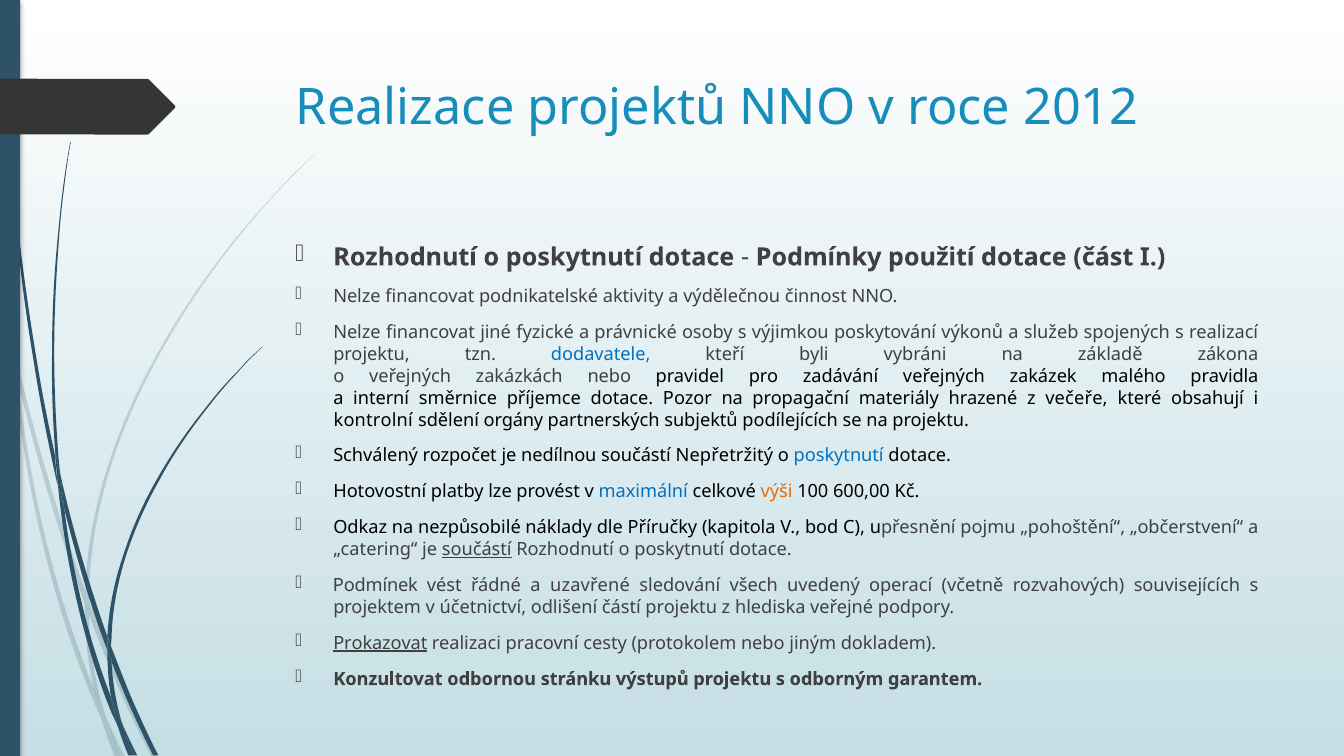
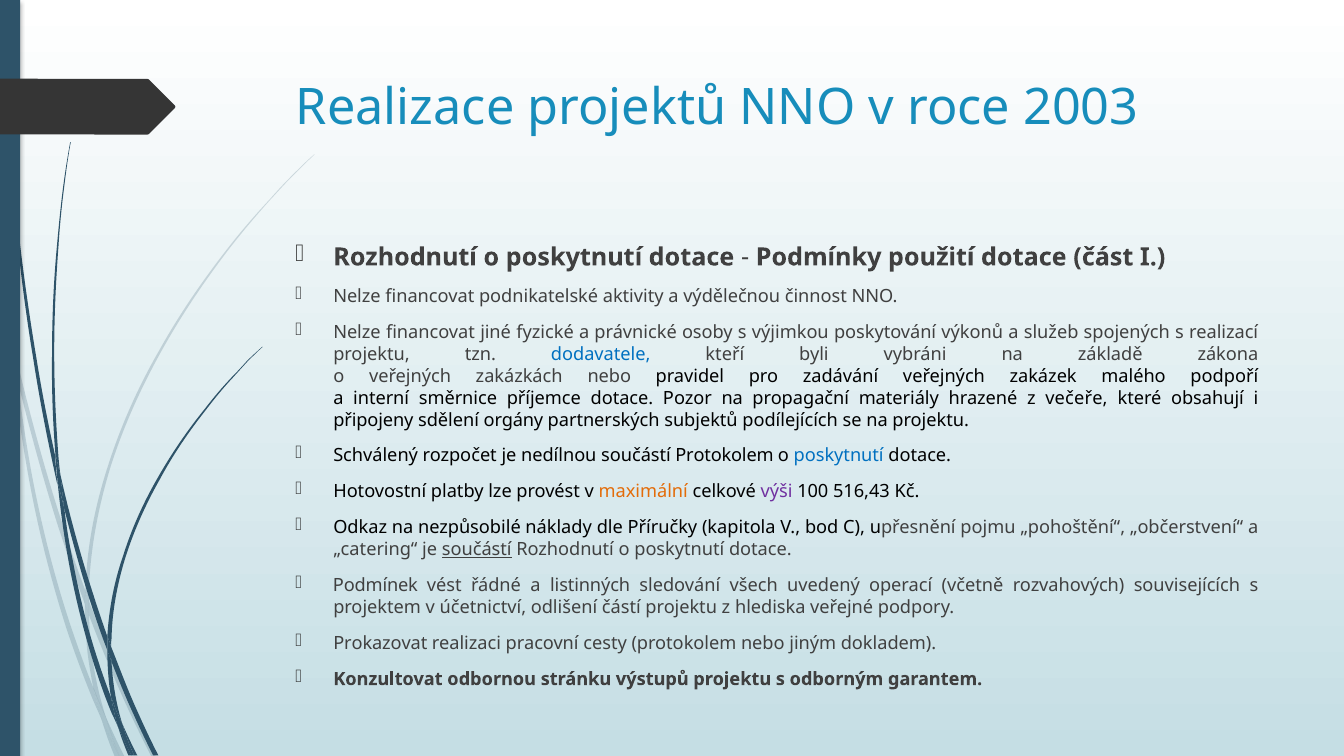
2012: 2012 -> 2003 (1081, 108)
pravidla: pravidla -> podpoří (1224, 376)
kontrolní: kontrolní -> připojeny (373, 420)
součástí Nepřetržitý: Nepřetržitý -> Protokolem (724, 456)
maximální colour: blue -> orange (643, 492)
výši colour: orange -> purple (777, 492)
600,00: 600,00 -> 516,43 (861, 492)
uzavřené: uzavřené -> listinných (590, 585)
Prokazovat underline: present -> none (380, 643)
